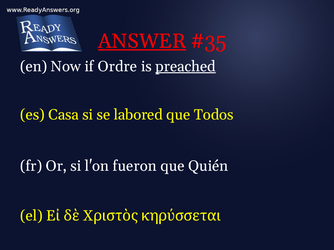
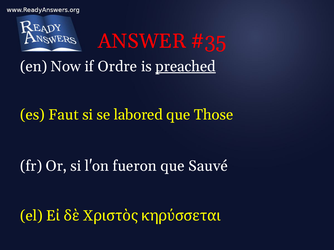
ANSWER underline: present -> none (142, 41)
Casa: Casa -> Faut (64, 115)
Todos: Todos -> Those (214, 115)
Quién: Quién -> Sauvé (208, 166)
